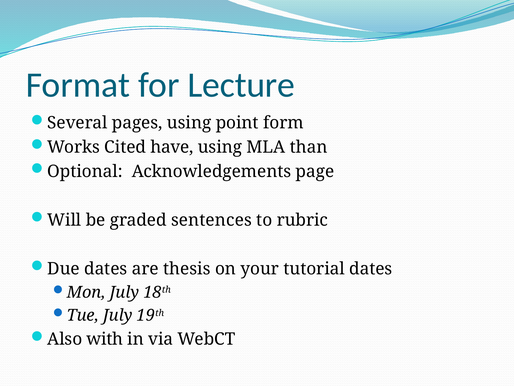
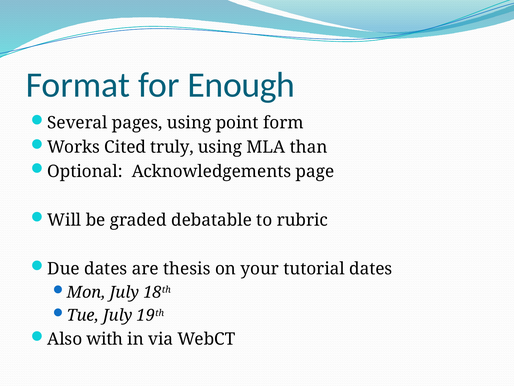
Lecture: Lecture -> Enough (241, 85)
have: have -> truly (172, 147)
sentences: sentences -> debatable (211, 220)
